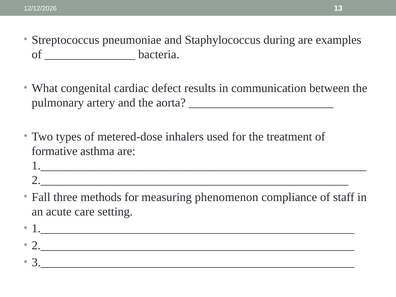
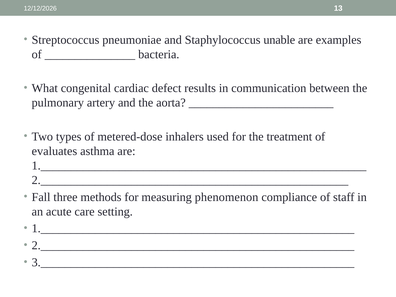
during: during -> unable (279, 40)
formative: formative -> evaluates (54, 151)
